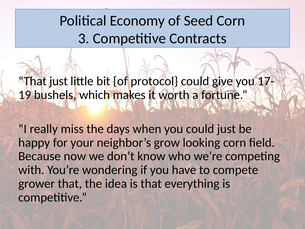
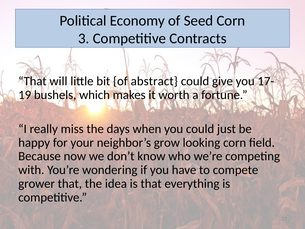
That just: just -> will (58, 81)
protocol: protocol -> abstract (154, 81)
